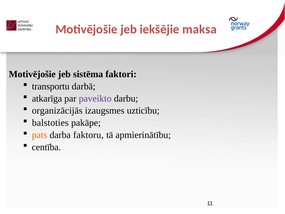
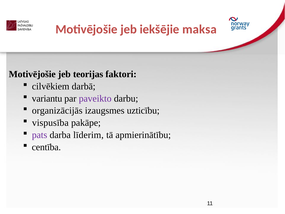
sistēma: sistēma -> teorijas (88, 74)
transportu: transportu -> cilvēkiem (51, 86)
atkarīga: atkarīga -> variantu (47, 98)
balstoties: balstoties -> vispusība (50, 123)
pats colour: orange -> purple (40, 135)
faktoru: faktoru -> līderim (88, 135)
